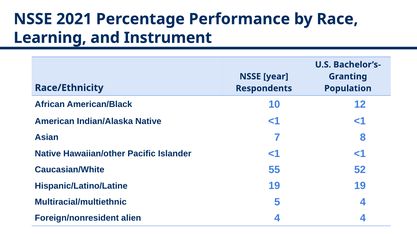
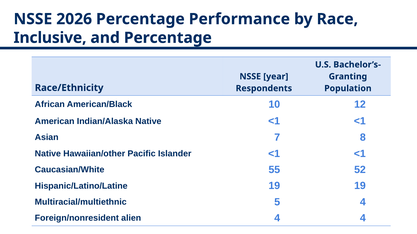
2021: 2021 -> 2026 (74, 19)
Learning: Learning -> Inclusive (50, 38)
and Instrument: Instrument -> Percentage (168, 38)
